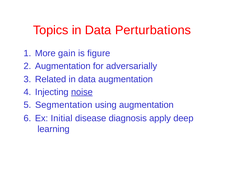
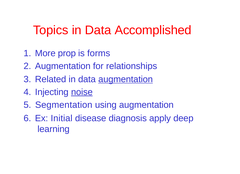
Perturbations: Perturbations -> Accomplished (153, 30)
gain: gain -> prop (67, 54)
figure: figure -> forms (99, 54)
adversarially: adversarially -> relationships (132, 66)
augmentation underline: none -> present (126, 79)
